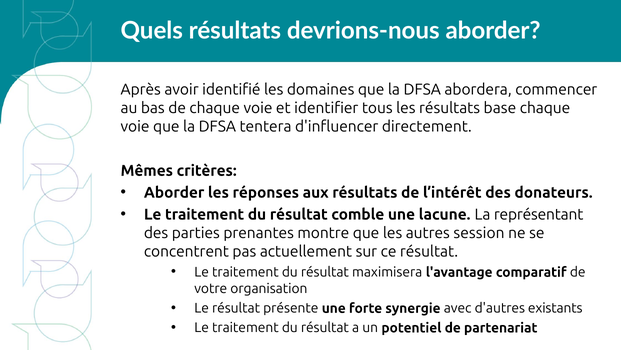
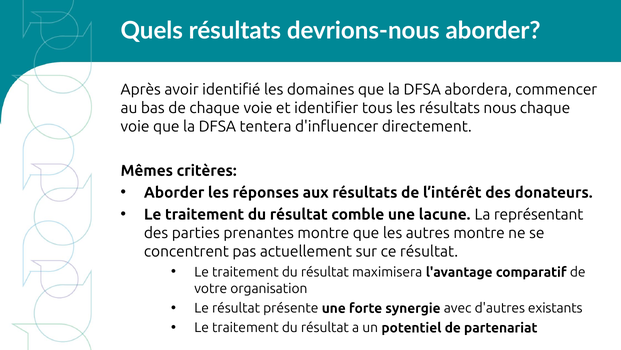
base: base -> nous (500, 108)
autres session: session -> montre (479, 233)
